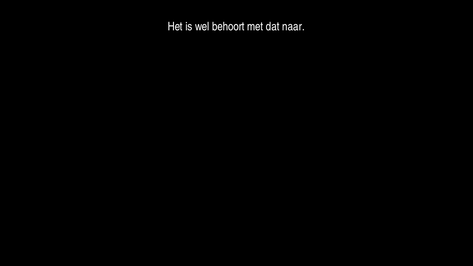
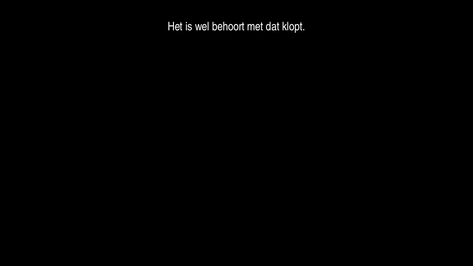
naar: naar -> klopt (294, 27)
